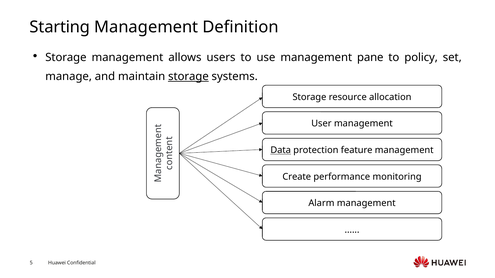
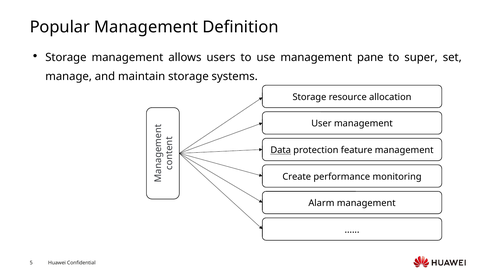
Starting: Starting -> Popular (60, 27)
policy: policy -> super (421, 57)
storage underline: present -> none (188, 76)
